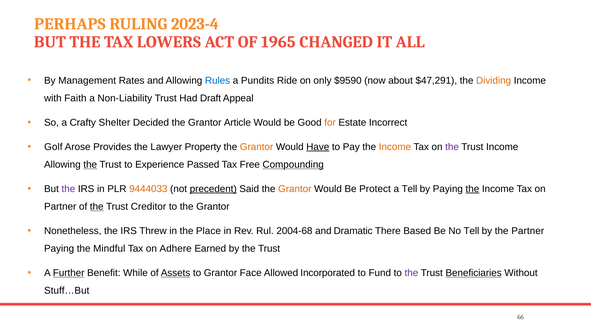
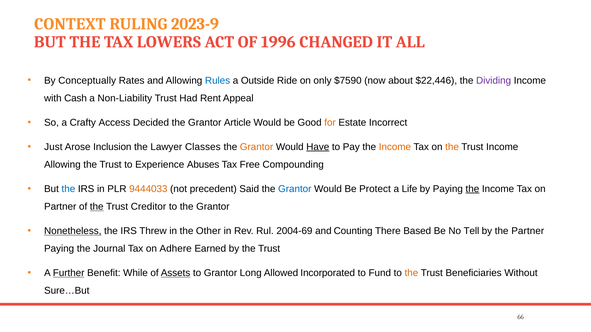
PERHAPS: PERHAPS -> CONTEXT (70, 24)
2023-4: 2023-4 -> 2023-9 (195, 24)
1965: 1965 -> 1996 (278, 42)
Management: Management -> Conceptually (87, 81)
Pundits: Pundits -> Outside (258, 81)
$9590: $9590 -> $7590 (348, 81)
$47,291: $47,291 -> $22,446 (436, 81)
Dividing colour: orange -> purple (494, 81)
Faith: Faith -> Cash (76, 98)
Draft: Draft -> Rent (210, 98)
Shelter: Shelter -> Access (114, 123)
Golf: Golf -> Just (53, 147)
Provides: Provides -> Inclusion (112, 147)
Property: Property -> Classes (203, 147)
the colour: purple -> orange (452, 147)
the underline: present -> none (90, 165)
Passed: Passed -> Abuses (203, 165)
Compounding underline: present -> none (293, 165)
the colour: purple -> blue (68, 189)
precedent underline: present -> none (213, 189)
Grantor colour: orange -> blue (295, 189)
a Tell: Tell -> Life (409, 189)
Nonetheless underline: none -> present (73, 231)
Place: Place -> Other (208, 231)
2004-68: 2004-68 -> 2004-69 (294, 231)
Dramatic: Dramatic -> Counting (353, 231)
Mindful: Mindful -> Journal (109, 249)
Face: Face -> Long (251, 273)
the colour: purple -> orange (411, 273)
Beneficiaries underline: present -> none (474, 273)
Stuff…But: Stuff…But -> Sure…But (67, 291)
